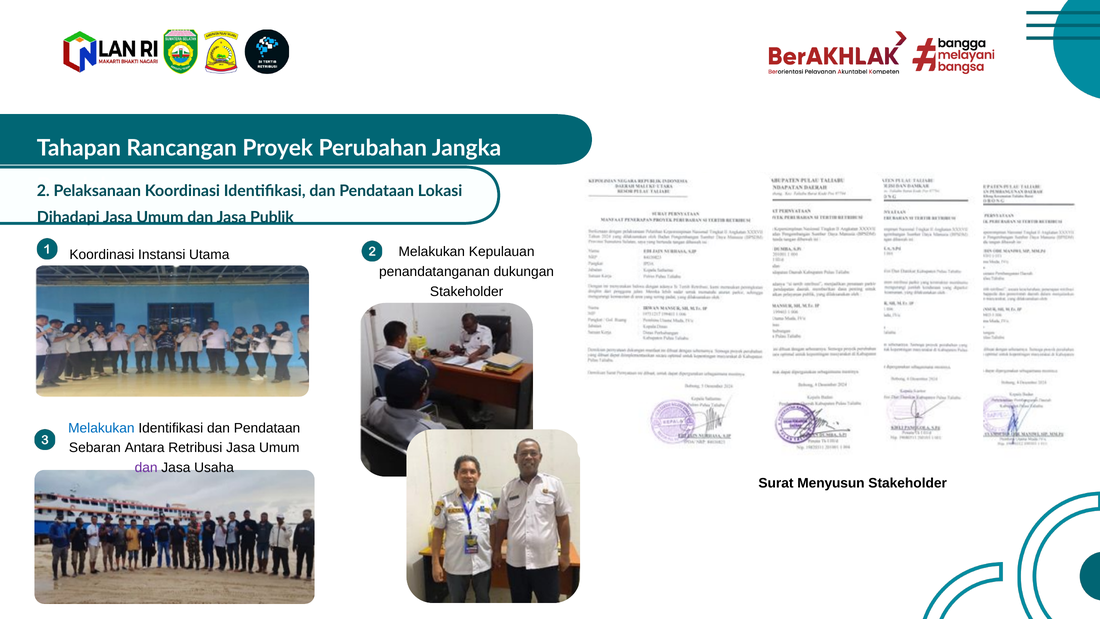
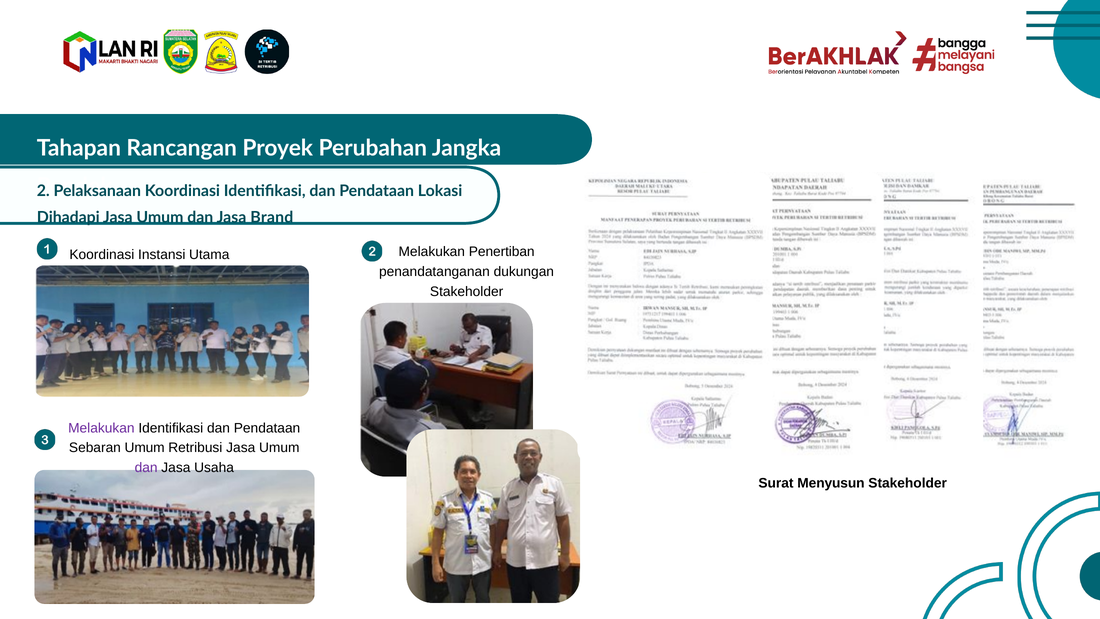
Publik: Publik -> Brand (272, 217)
Kepulauan: Kepulauan -> Penertiban (502, 252)
Melakukan colour: blue -> purple (101, 428)
Sebaran Antara: Antara -> Umum (145, 448)
